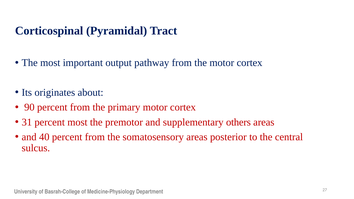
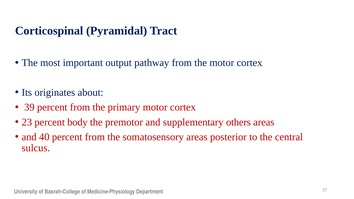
90: 90 -> 39 (29, 107)
31: 31 -> 23 (27, 122)
percent most: most -> body (77, 122)
